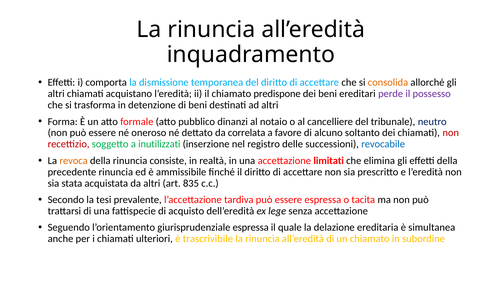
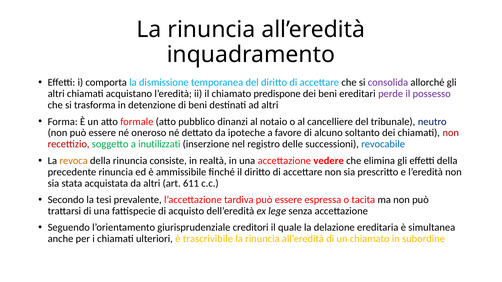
consolida colour: orange -> purple (388, 83)
correlata: correlata -> ipoteche (247, 133)
limitati: limitati -> vedere (329, 161)
835: 835 -> 611 (191, 183)
giurisprudenziale espressa: espressa -> creditori (251, 228)
